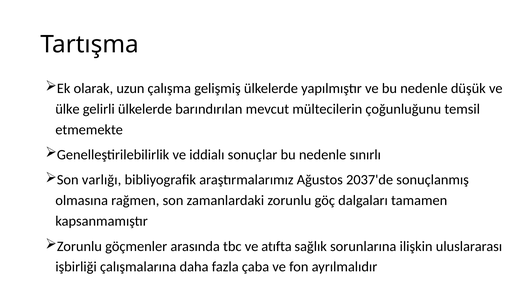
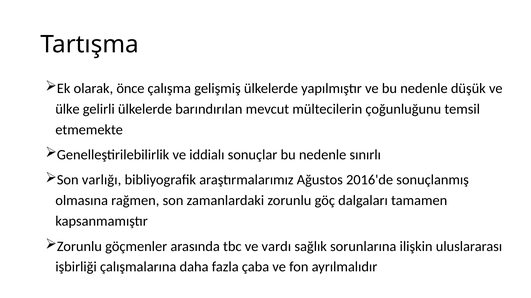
uzun: uzun -> önce (130, 89)
2037'de: 2037'de -> 2016'de (370, 180)
atıfta: atıfta -> vardı (276, 247)
